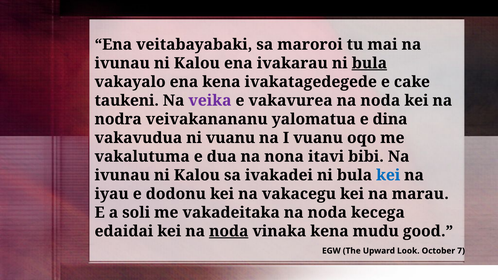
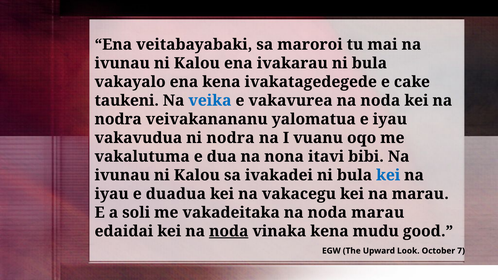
bula underline: present -> none (369, 63)
veika colour: purple -> blue (210, 101)
e dina: dina -> iyau (390, 119)
ni vuanu: vuanu -> nodra (230, 138)
dodonu: dodonu -> duadua (176, 194)
noda kecega: kecega -> marau (378, 213)
